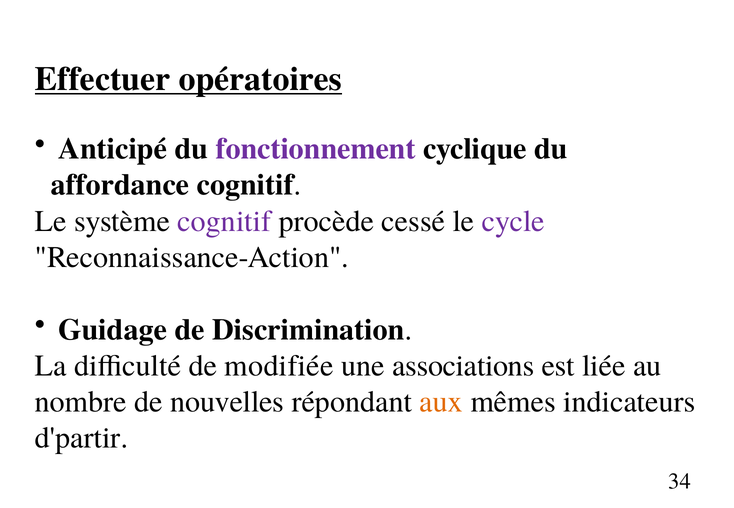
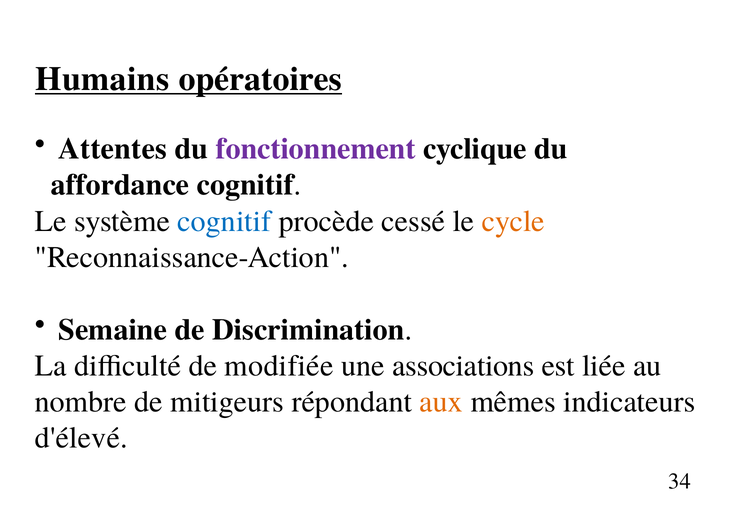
Effectuer: Effectuer -> Humains (102, 79)
Anticipé: Anticipé -> Attentes (113, 149)
cognitif colour: purple -> blue (224, 221)
cycle colour: purple -> orange (513, 221)
Guidage: Guidage -> Semaine (113, 330)
nouvelles: nouvelles -> mitigeurs (227, 402)
d'partir: d'partir -> d'élevé (81, 438)
